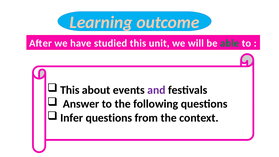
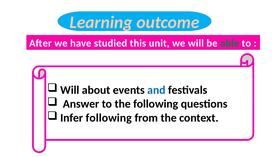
This: This -> Will (70, 90)
and colour: purple -> blue (156, 90)
Infer questions: questions -> following (109, 118)
